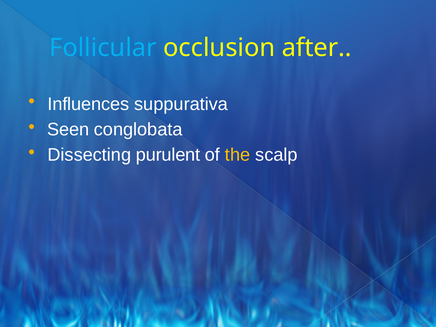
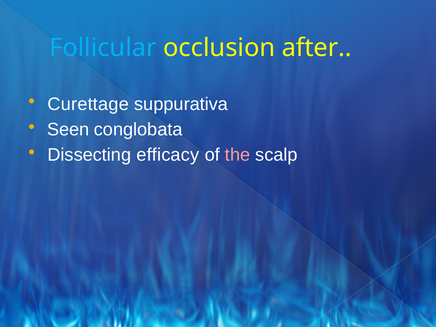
Influences: Influences -> Curettage (88, 104)
purulent: purulent -> efficacy (168, 155)
the colour: yellow -> pink (238, 155)
